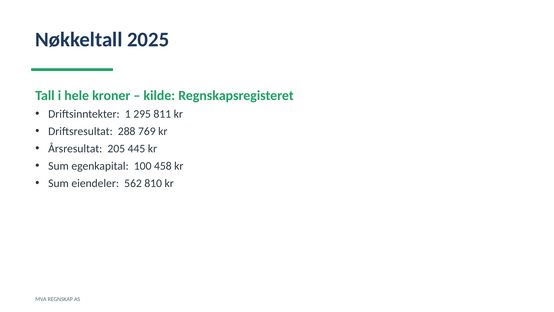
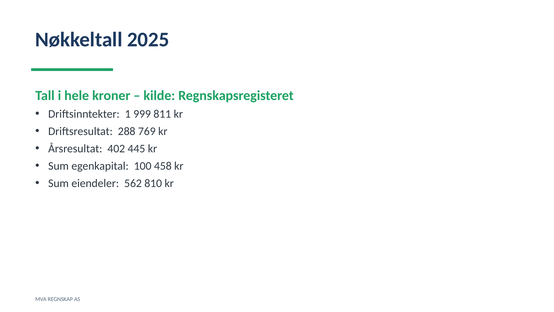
295: 295 -> 999 (142, 114)
205: 205 -> 402 (116, 149)
